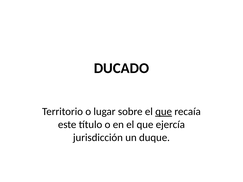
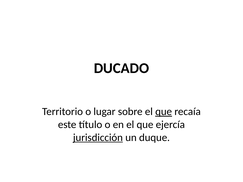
jurisdicción underline: none -> present (98, 138)
